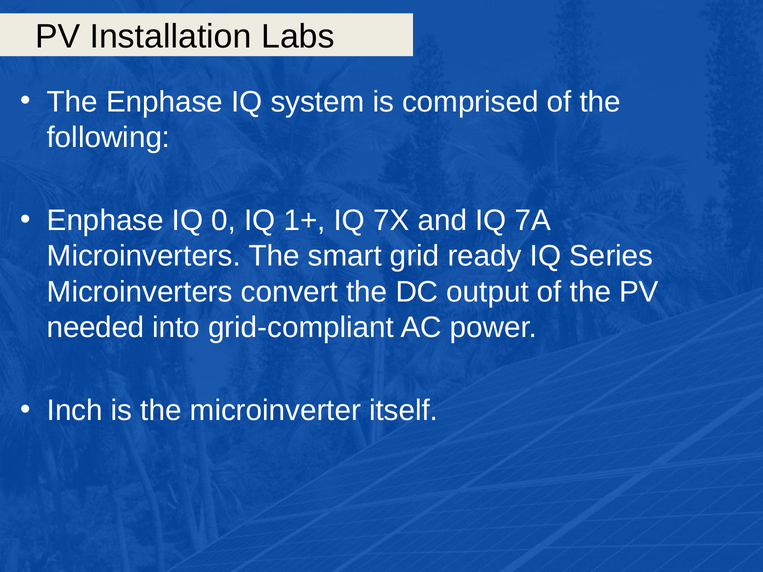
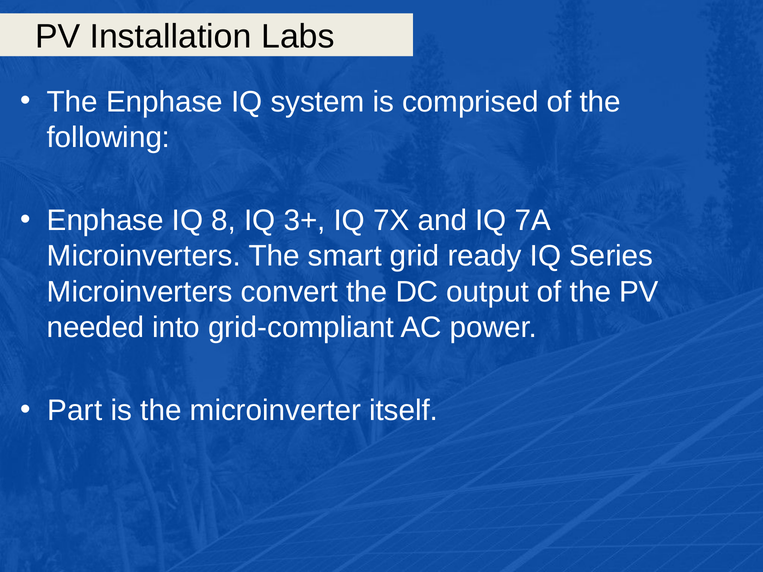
0: 0 -> 8 (224, 221)
1+: 1+ -> 3+ (305, 221)
Inch: Inch -> Part (75, 411)
